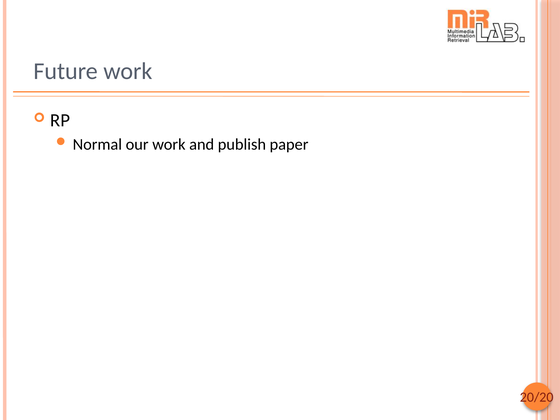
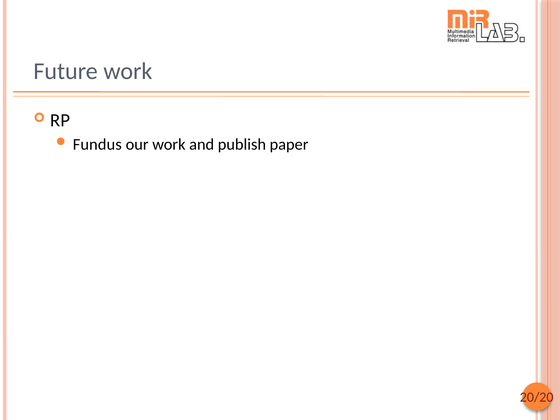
Normal: Normal -> Fundus (97, 144)
